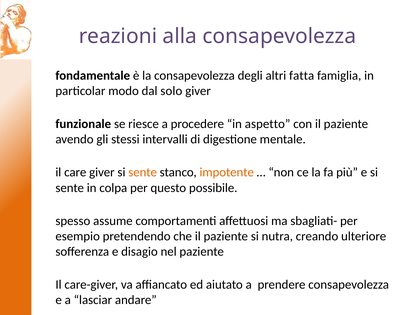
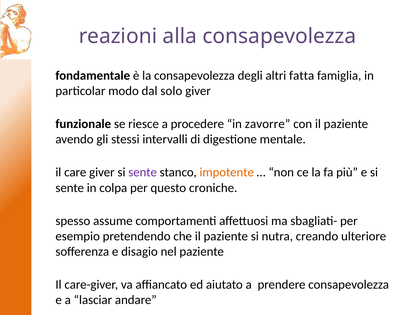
aspetto: aspetto -> zavorre (268, 124)
sente colour: orange -> purple (143, 172)
possibile: possibile -> croniche (213, 188)
